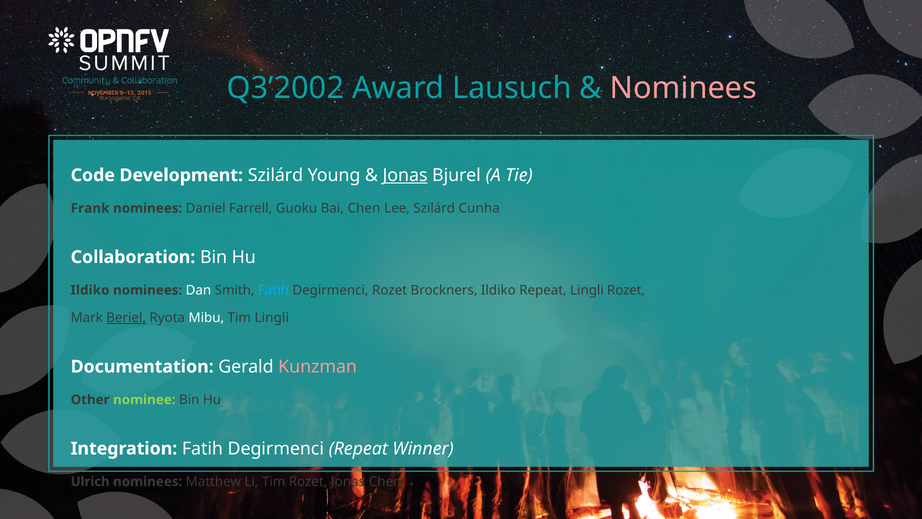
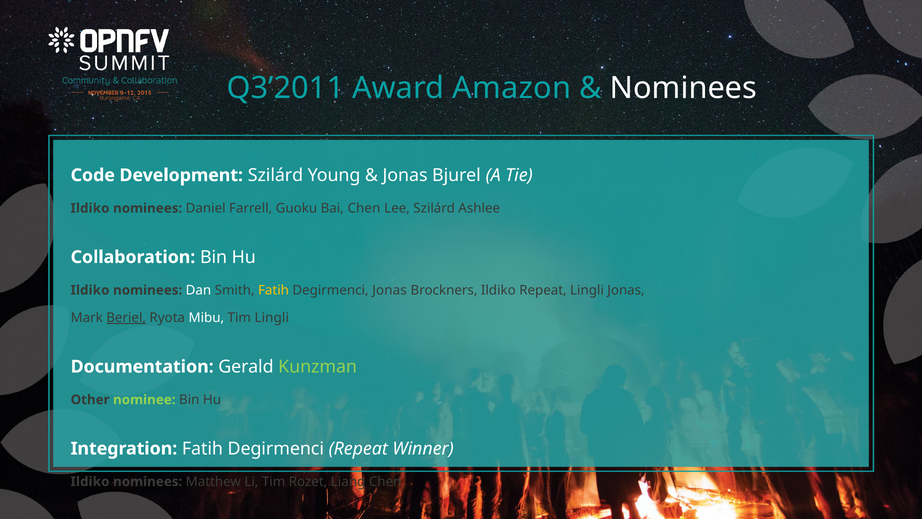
Q3’2002: Q3’2002 -> Q3’2011 (285, 88)
Award Lausuch: Lausuch -> Amazon (512, 88)
Nominees colour: pink -> white (683, 88)
Jonas underline: present -> none (405, 175)
Frank: Frank -> Ildiko (90, 208)
Szilárd Cunha: Cunha -> Ashlee (479, 208)
Fatih colour: light blue -> yellow (274, 290)
Degirmenci Rozet: Rozet -> Jonas (390, 290)
Lingli Rozet: Rozet -> Jonas (626, 290)
Kunzman colour: pink -> light green (318, 366)
Ulrich: Ulrich -> Ildiko (90, 481)
Rozet Jonas: Jonas -> Liang (348, 481)
